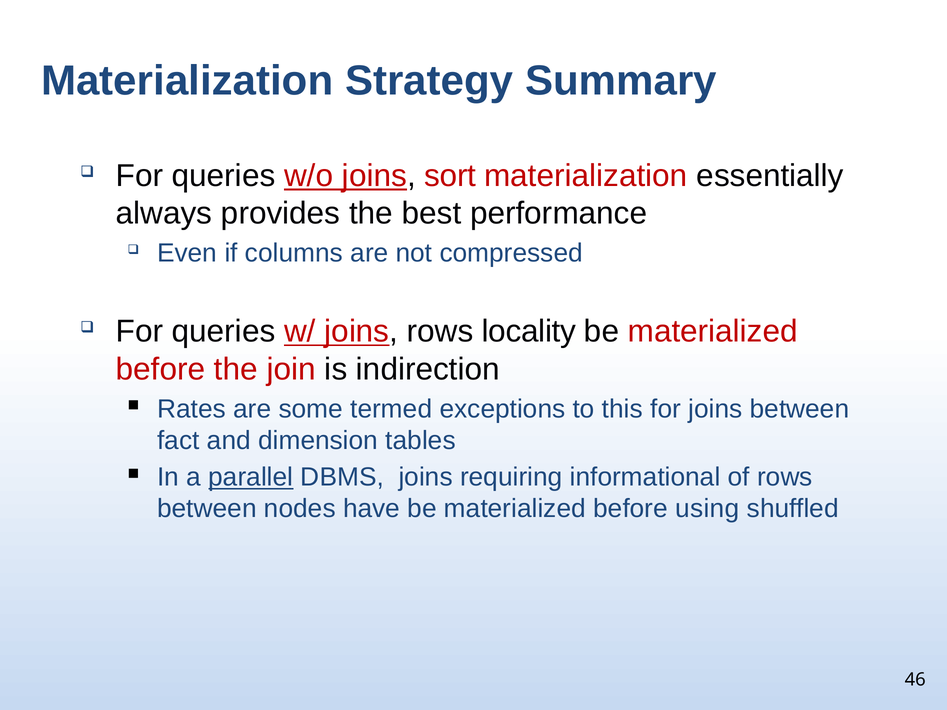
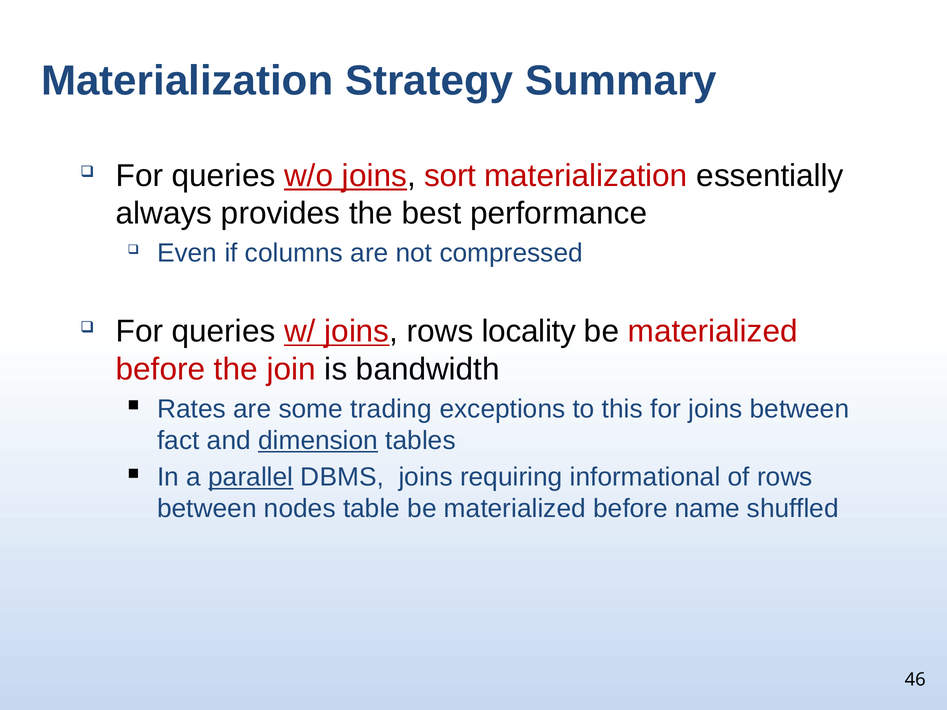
indirection: indirection -> bandwidth (428, 369)
termed: termed -> trading (391, 409)
dimension underline: none -> present (318, 441)
have: have -> table (372, 509)
using: using -> name (707, 509)
